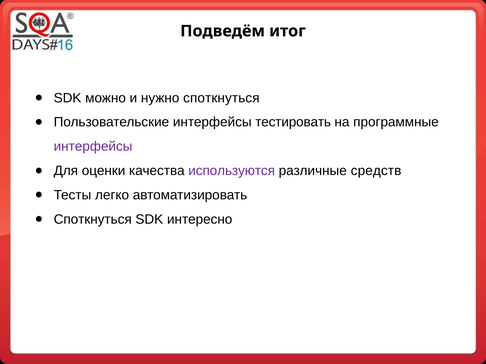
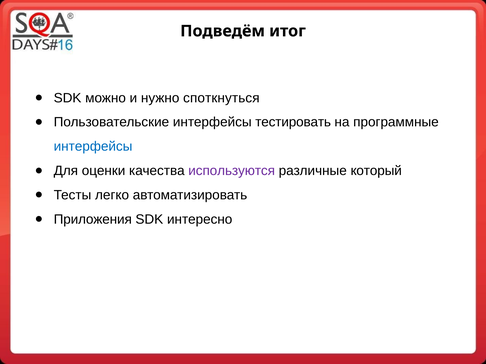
интерфейсы colour: purple -> blue (93, 147)
средств: средств -> который (376, 171)
Споткнуться: Споткнуться -> Приложения (93, 220)
